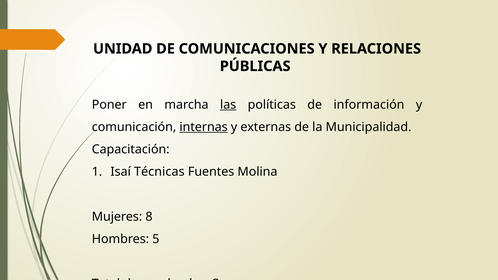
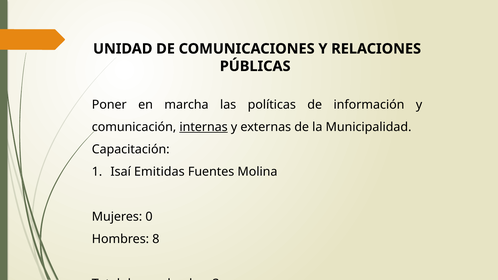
las underline: present -> none (228, 105)
Técnicas: Técnicas -> Emitidas (159, 172)
8: 8 -> 0 (149, 217)
5: 5 -> 8 (156, 239)
